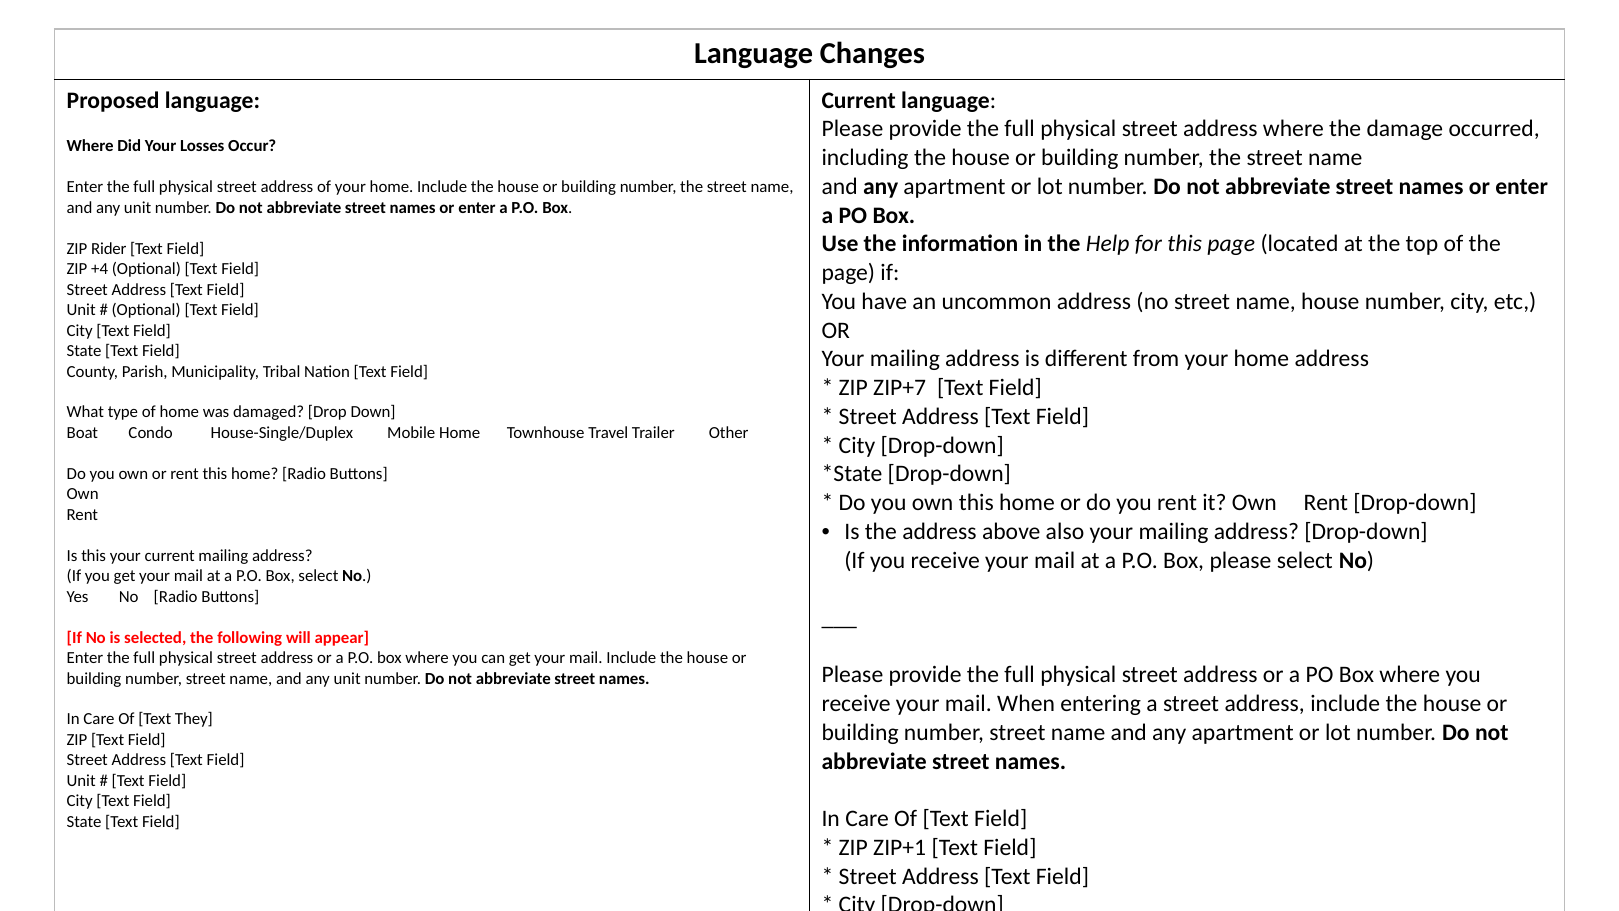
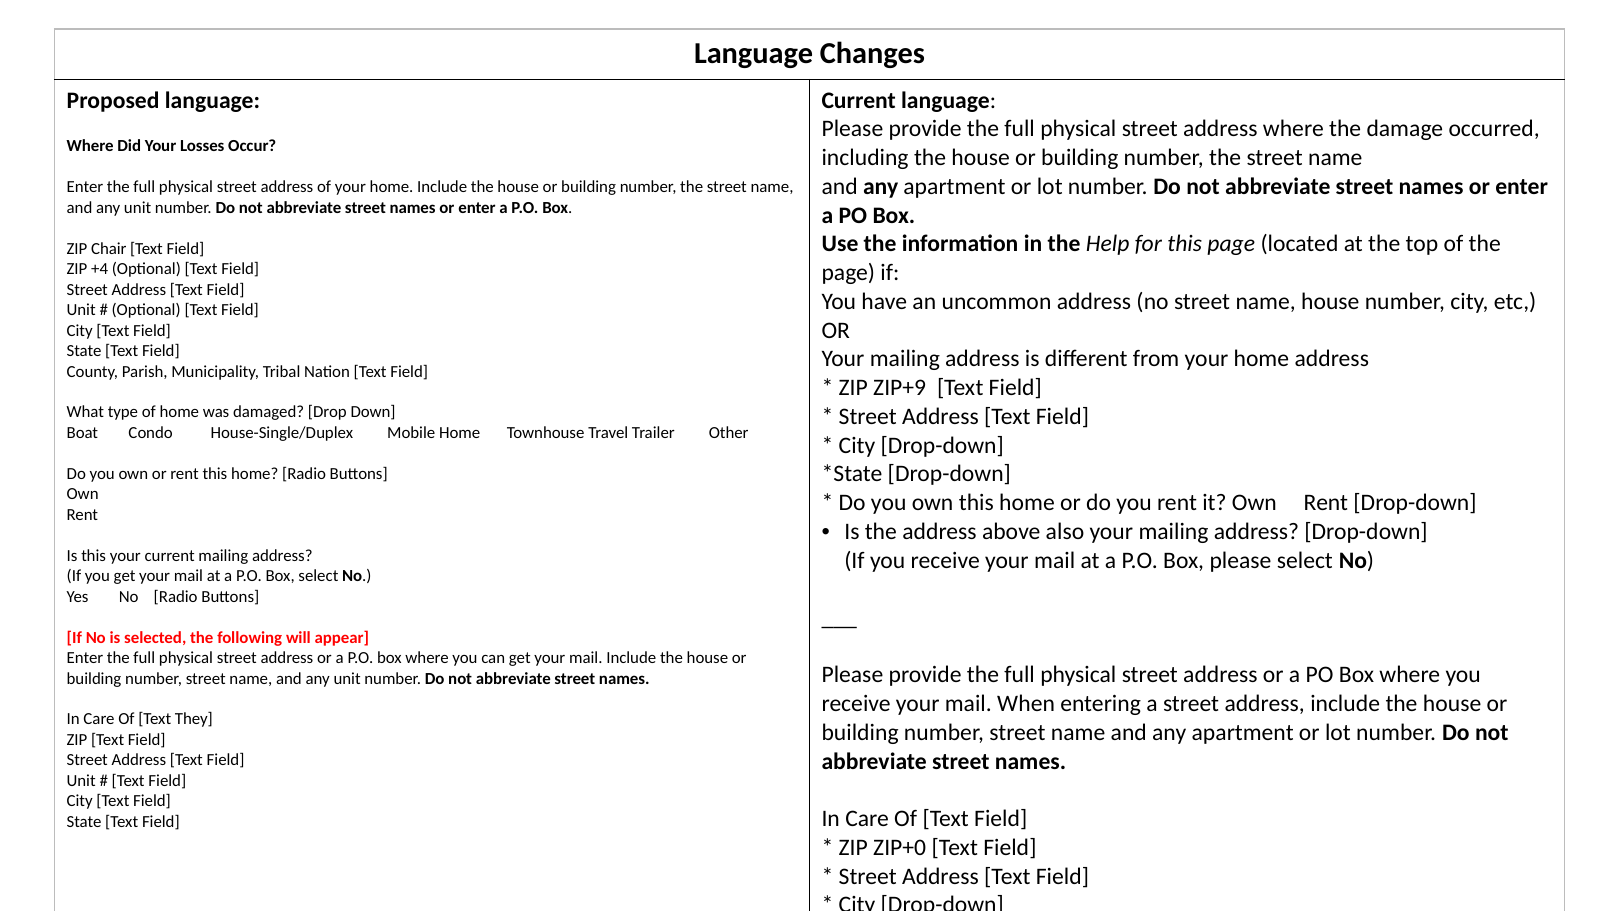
Rider: Rider -> Chair (109, 249)
ZIP+7: ZIP+7 -> ZIP+9 (900, 388)
ZIP+1: ZIP+1 -> ZIP+0 (900, 847)
